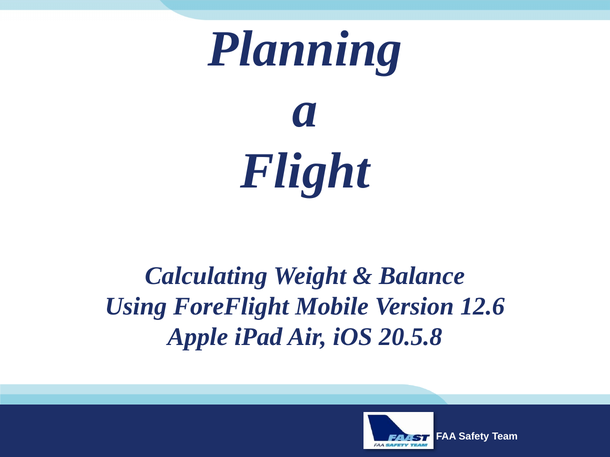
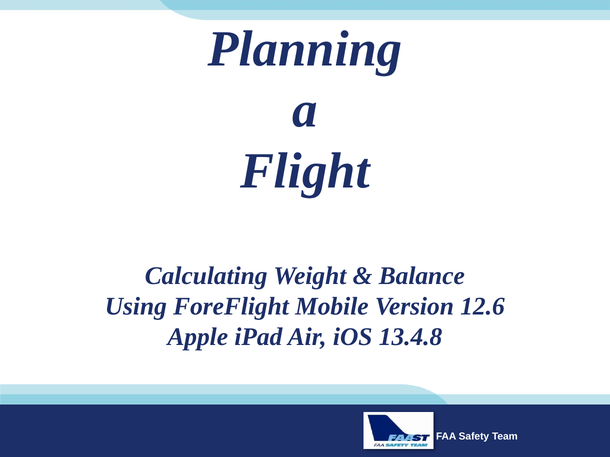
20.5.8: 20.5.8 -> 13.4.8 (411, 337)
